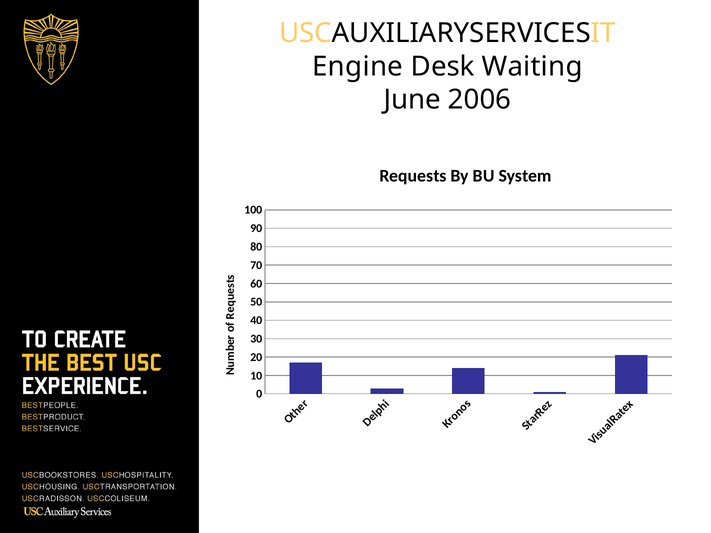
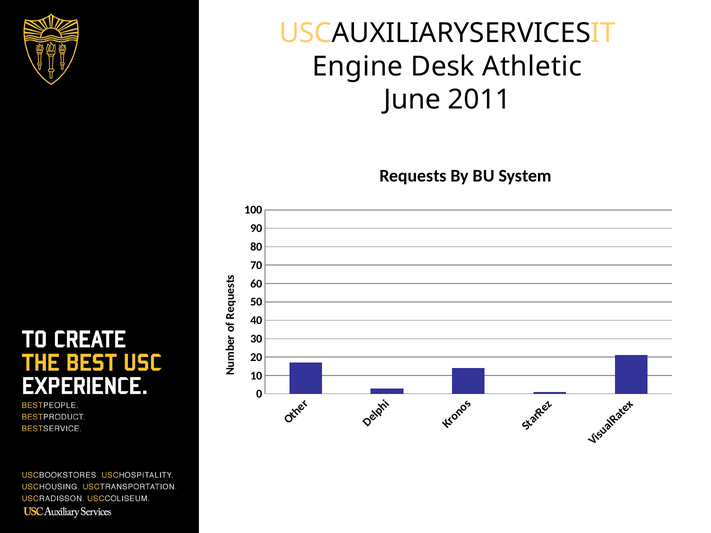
Waiting: Waiting -> Athletic (532, 66)
2006: 2006 -> 2011 (480, 100)
